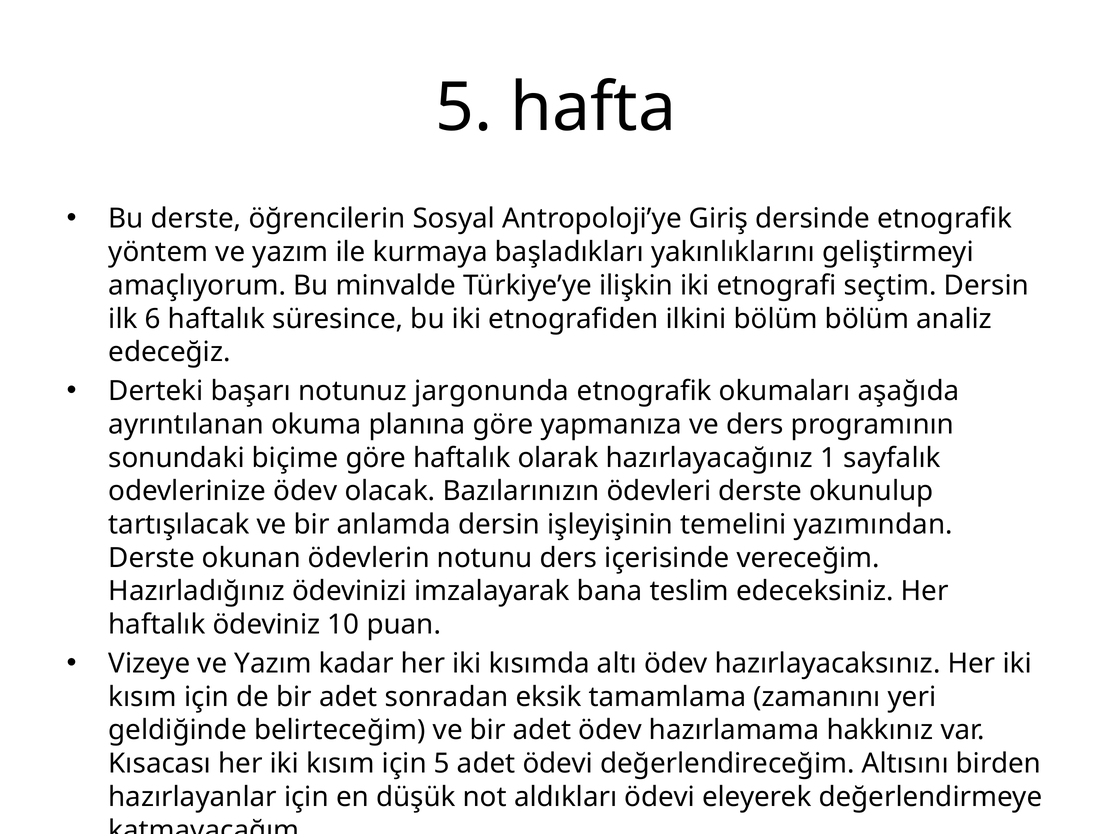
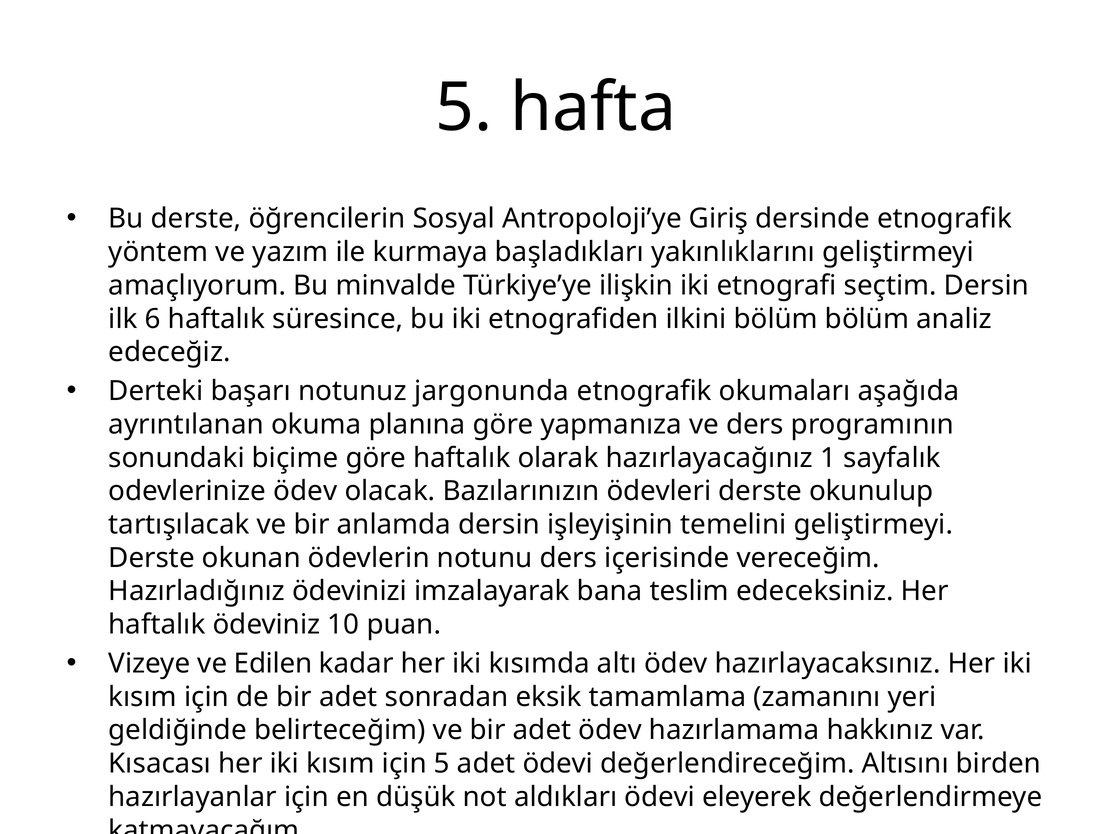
temelini yazımından: yazımından -> geliştirmeyi (873, 525)
Vizeye ve Yazım: Yazım -> Edilen (273, 664)
